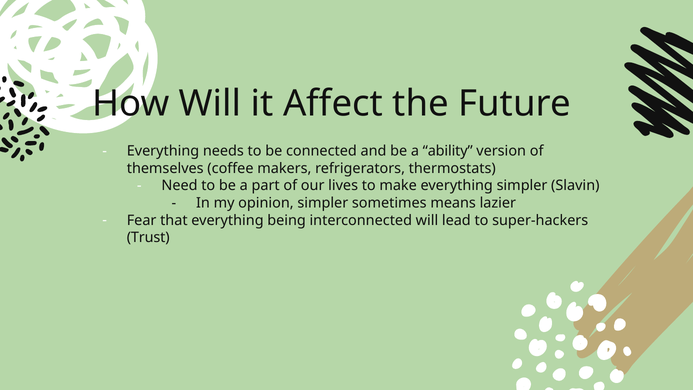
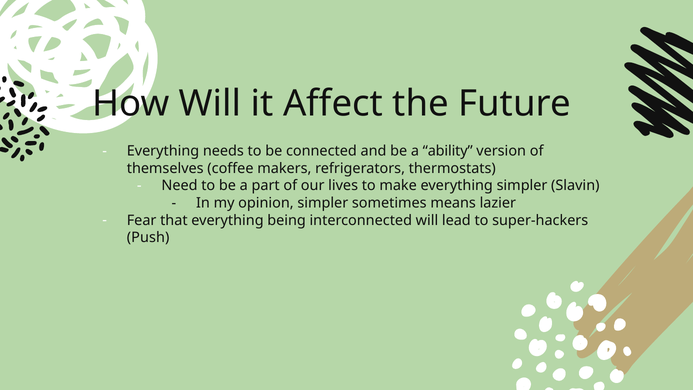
Trust: Trust -> Push (148, 237)
